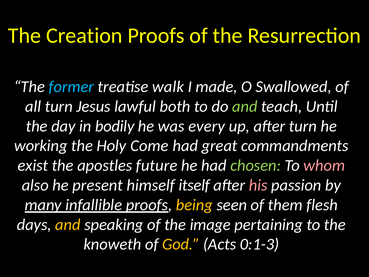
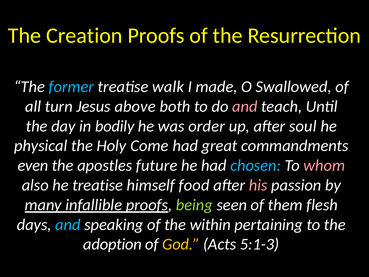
lawful: lawful -> above (135, 106)
and colour: light green -> pink (245, 106)
every: every -> order (207, 126)
after turn: turn -> soul (303, 126)
working: working -> physical (41, 146)
exist: exist -> even (33, 165)
chosen colour: light green -> light blue (256, 165)
he present: present -> treatise (98, 185)
itself: itself -> food (194, 185)
being colour: yellow -> light green (194, 205)
and colour: yellow -> light blue (68, 224)
image: image -> within (210, 224)
knoweth: knoweth -> adoption (113, 244)
0:1-3: 0:1-3 -> 5:1-3 (260, 244)
